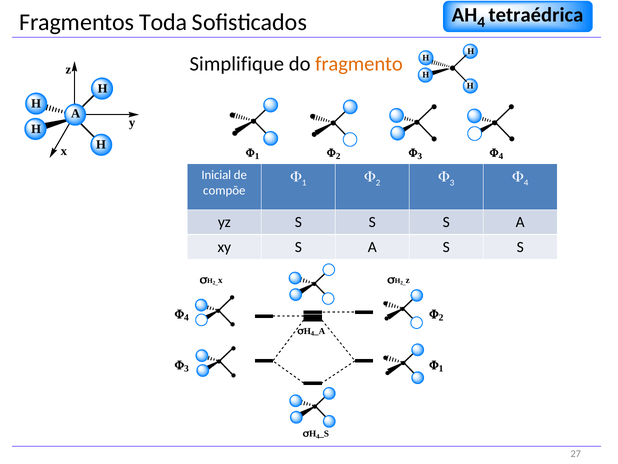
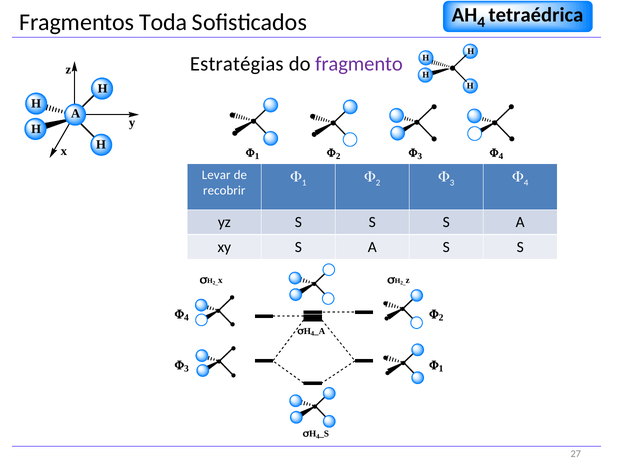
Simplifique: Simplifique -> Estratégias (237, 64)
fragmento colour: orange -> purple (359, 64)
Inicial: Inicial -> Levar (216, 175)
compõe: compõe -> recobrir (224, 190)
